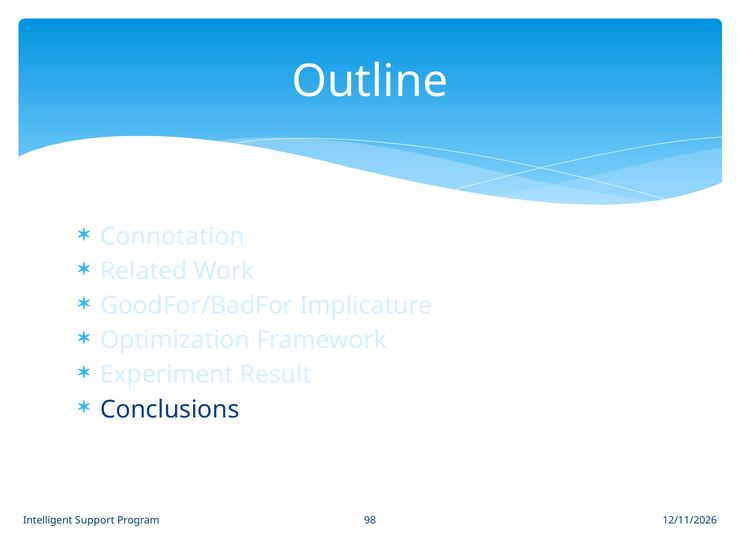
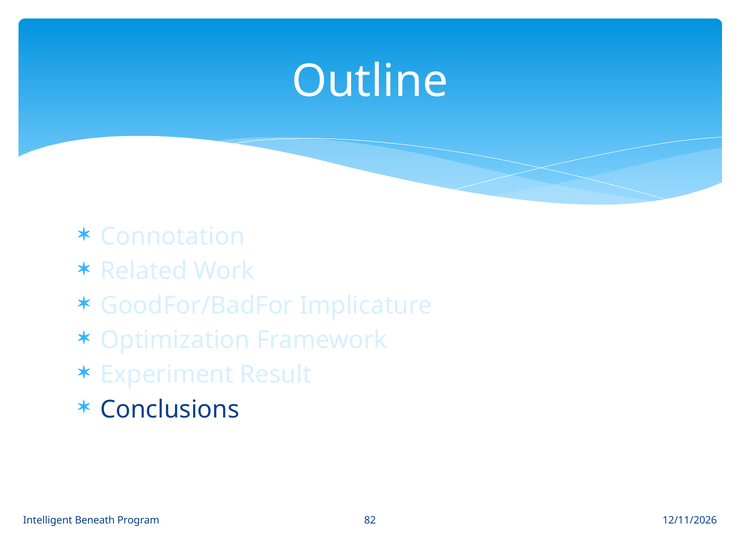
Support: Support -> Beneath (95, 520)
98: 98 -> 82 (370, 520)
